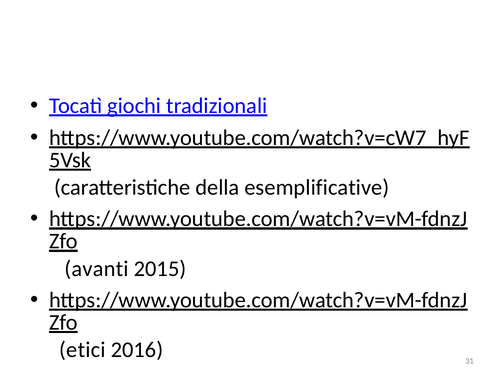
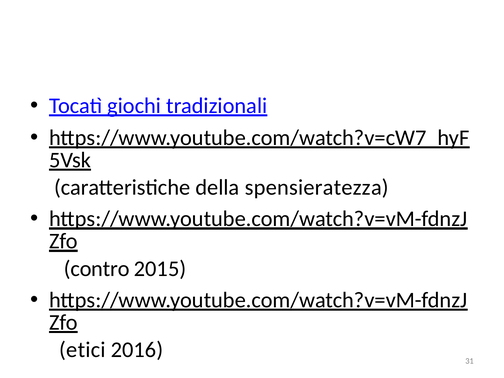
esemplificative: esemplificative -> spensieratezza (317, 187)
avanti: avanti -> contro (97, 269)
